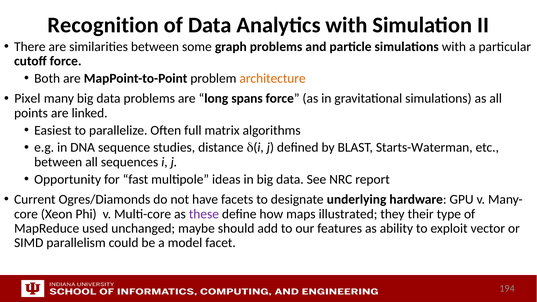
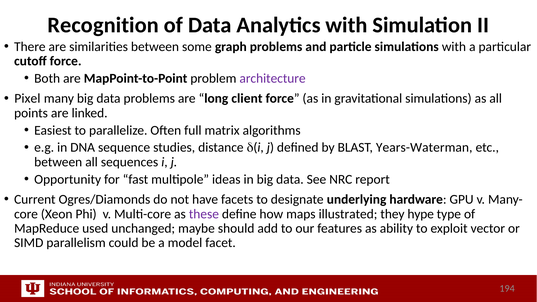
architecture colour: orange -> purple (273, 78)
spans: spans -> client (247, 99)
Starts-Waterman: Starts-Waterman -> Years-Waterman (424, 148)
their: their -> hype (421, 214)
